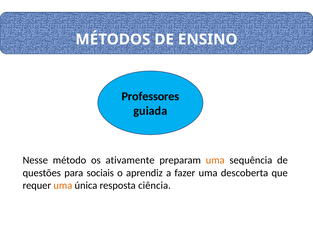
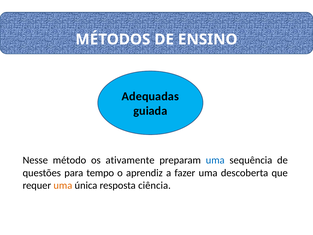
Professores: Professores -> Adequadas (150, 96)
uma colour: orange -> blue (215, 160)
sociais: sociais -> tempo (100, 173)
